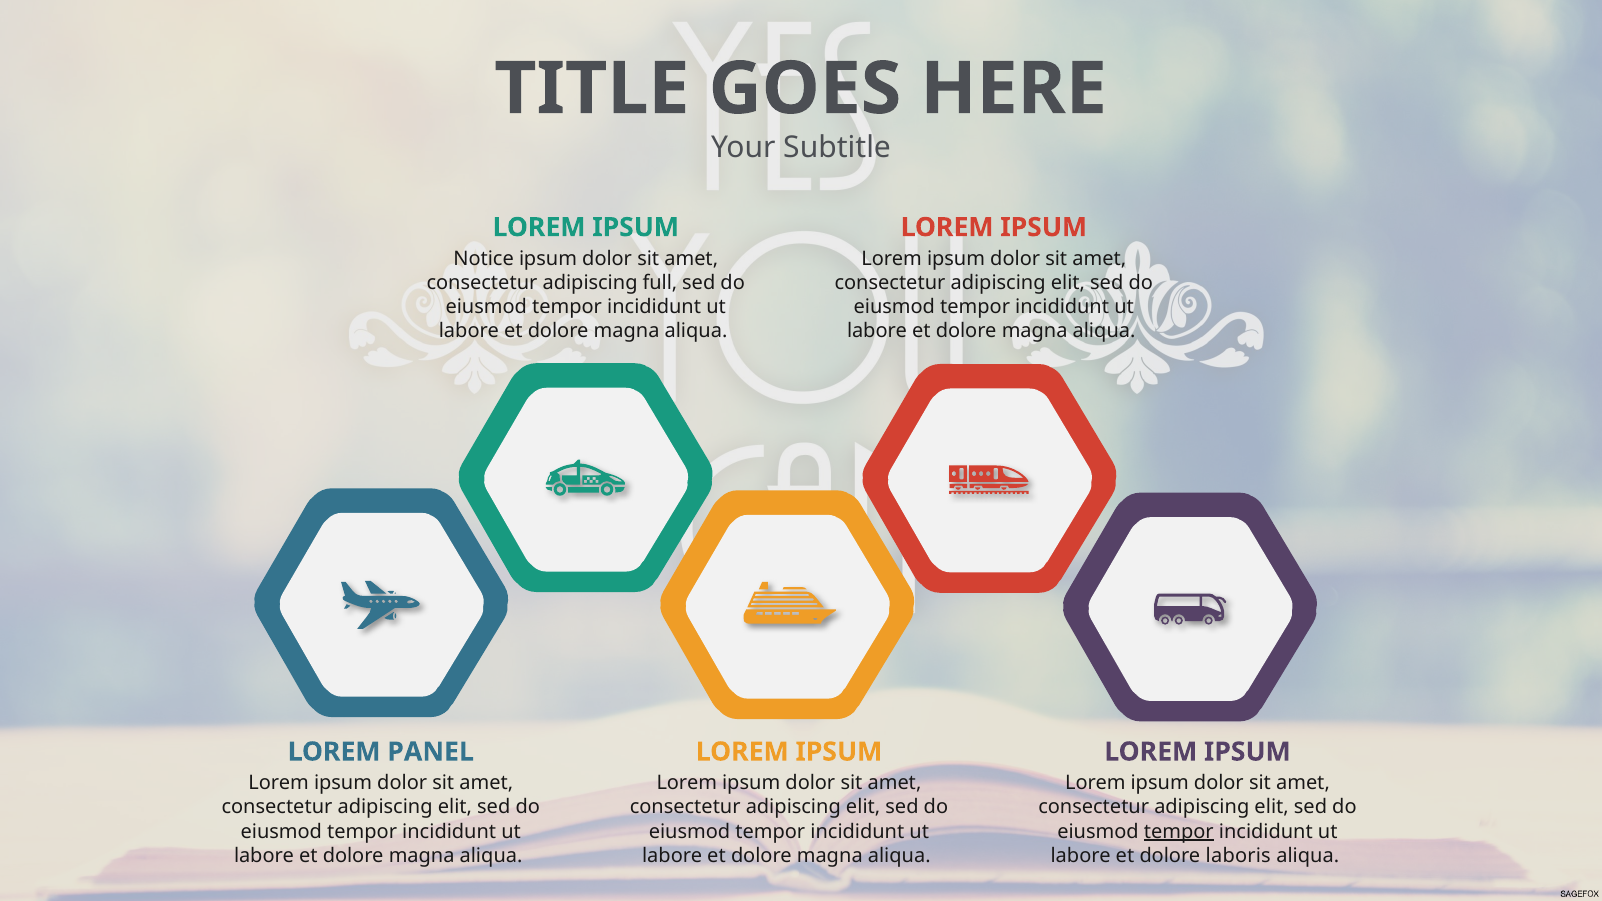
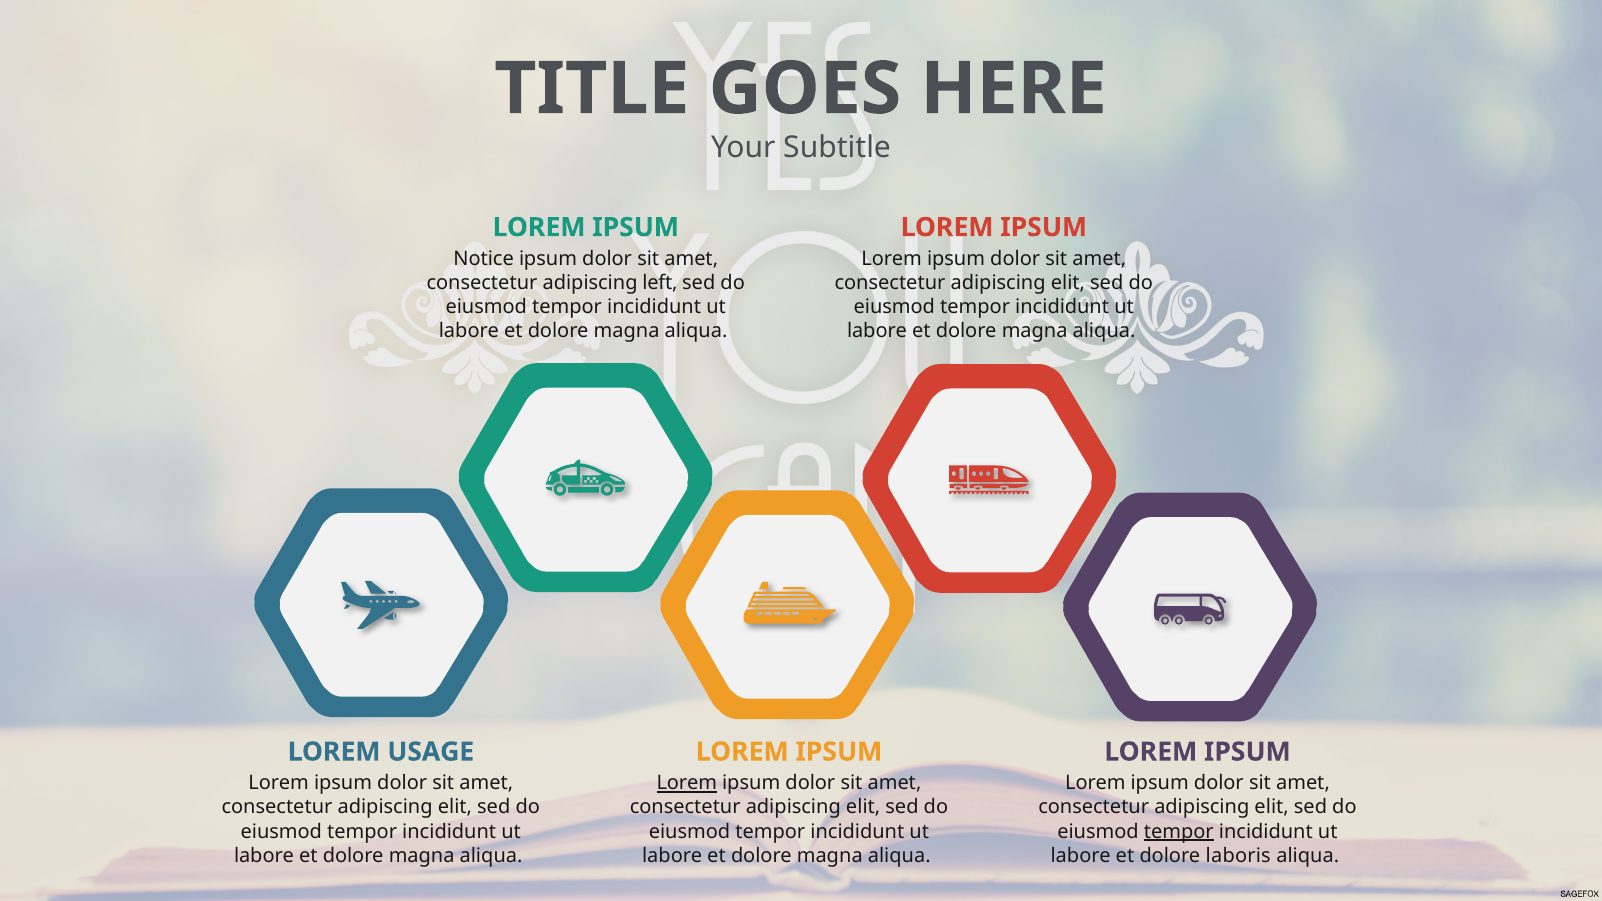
full: full -> left (660, 283)
PANEL: PANEL -> USAGE (431, 752)
Lorem underline: none -> present (687, 783)
